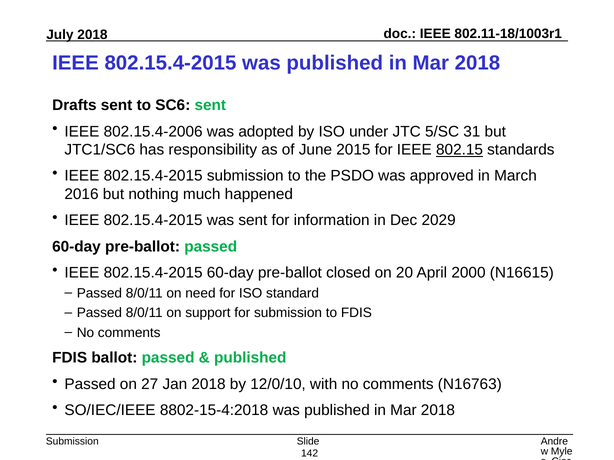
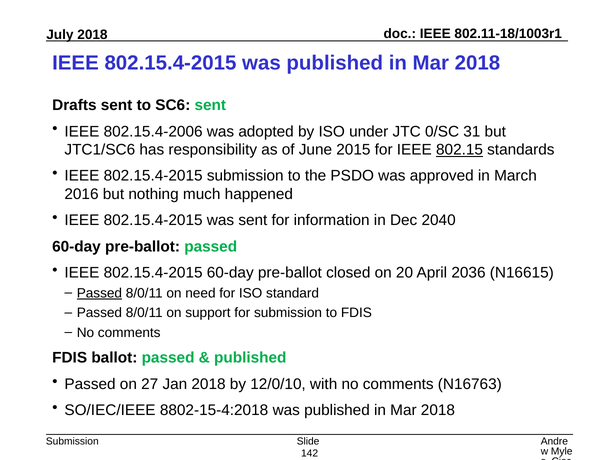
5/SC: 5/SC -> 0/SC (442, 132)
2029: 2029 -> 2040 (439, 221)
2000: 2000 -> 2036 (468, 273)
Passed underline: none -> present (99, 294)
